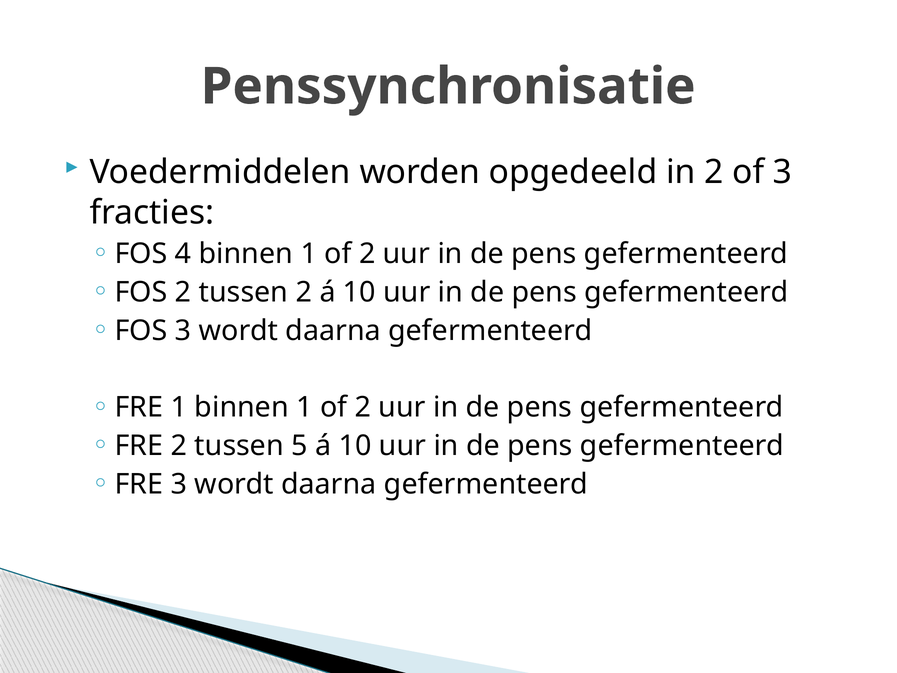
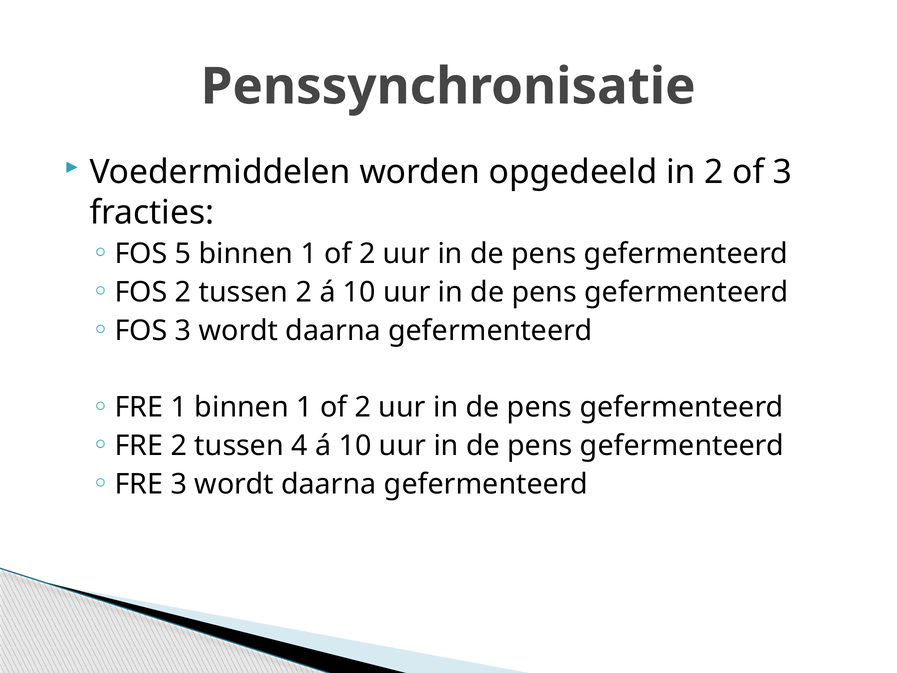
4: 4 -> 5 (183, 254)
5: 5 -> 4 (300, 446)
